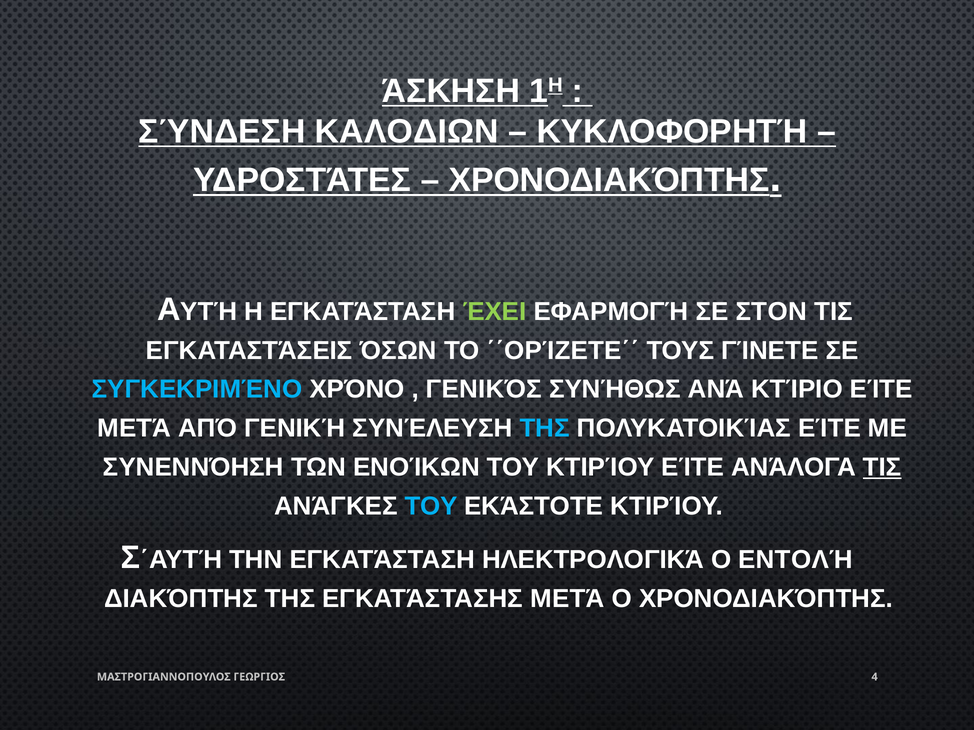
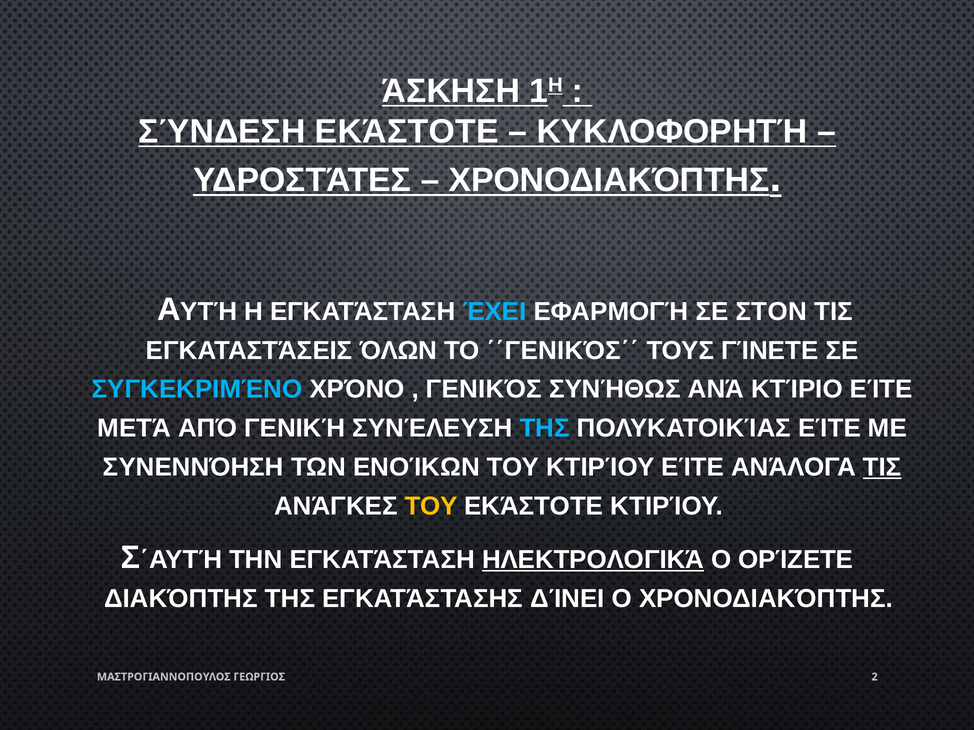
ΣΎΝΔΕΣΗ ΚΑΛΟΔΙΩΝ: ΚΑΛΟΔΙΩΝ -> ΕΚΆΣΤΟΤΕ (407, 132)
ΈΧΕΙ colour: light green -> light blue (494, 312)
ΌΣΩΝ: ΌΣΩΝ -> ΌΛΩΝ (398, 351)
΄΄ΟΡΊΖΕΤΕ΄΄: ΄΄ΟΡΊΖΕΤΕ΄΄ -> ΄΄ΓΕΝΙΚΌΣ΄΄ (563, 351)
ΤΟΥ colour: light blue -> yellow (431, 506)
ΗΛΕΚΤΡΟΛΟΓΙΚΆ underline: none -> present (593, 560)
ΕΝΤΟΛΉ: ΕΝΤΟΛΉ -> ΟΡΊΖΕΤΕ (796, 560)
ΕΓΚΑΤΆΣΤΑΣΗΣ ΜΕΤΆ: ΜΕΤΆ -> ΔΊΝΕΙ (567, 599)
4: 4 -> 2 (875, 677)
